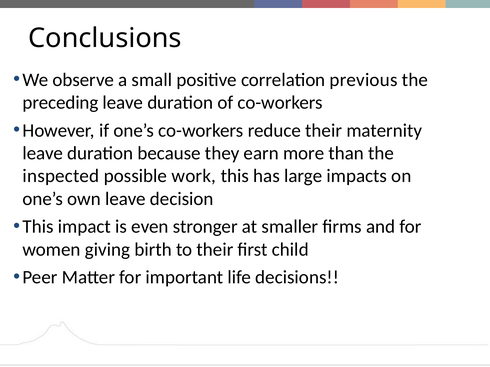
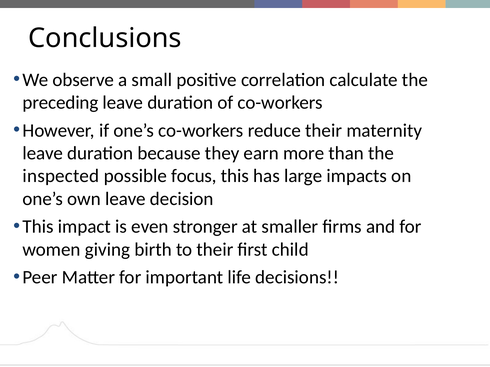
previous: previous -> calculate (364, 80)
work: work -> focus (194, 176)
